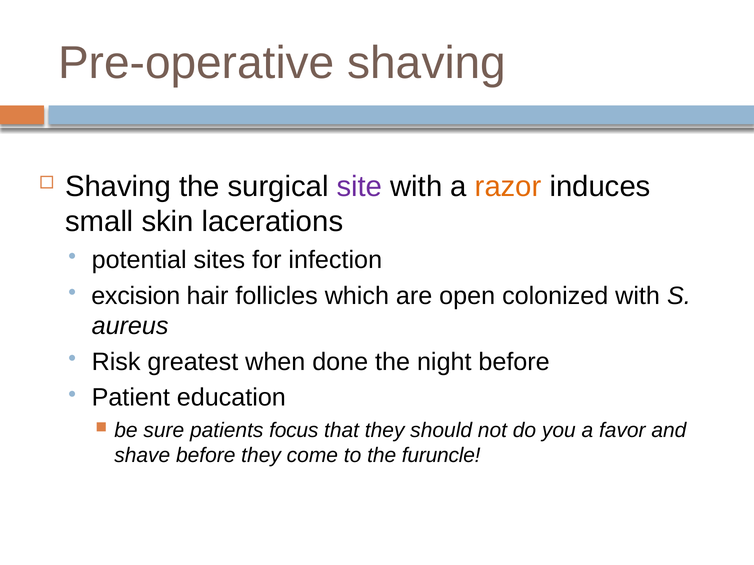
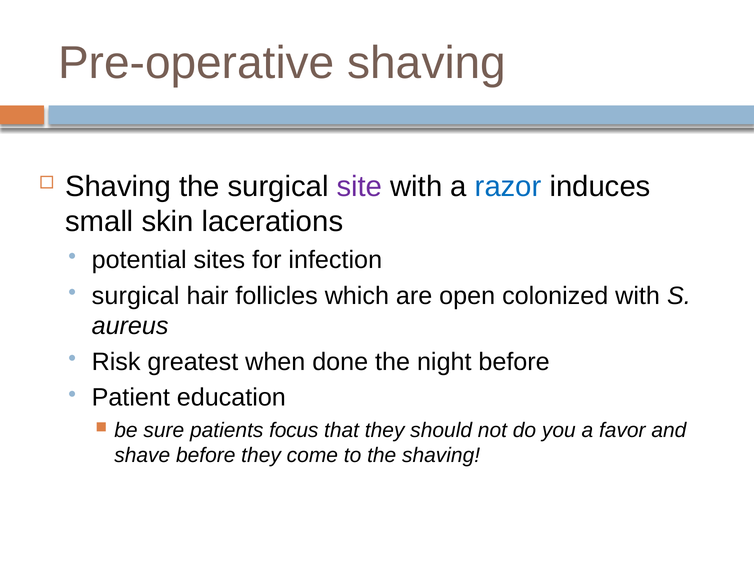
razor colour: orange -> blue (508, 187)
excision: excision -> surgical (136, 296)
the furuncle: furuncle -> shaving (441, 456)
